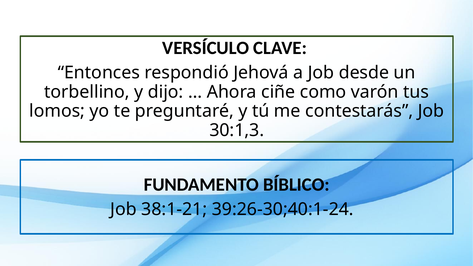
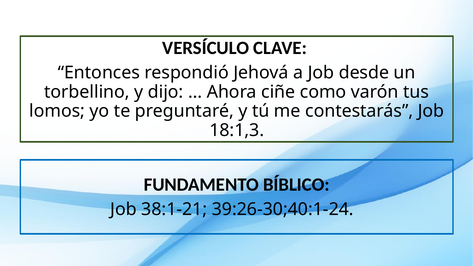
30:1,3: 30:1,3 -> 18:1,3 (237, 130)
